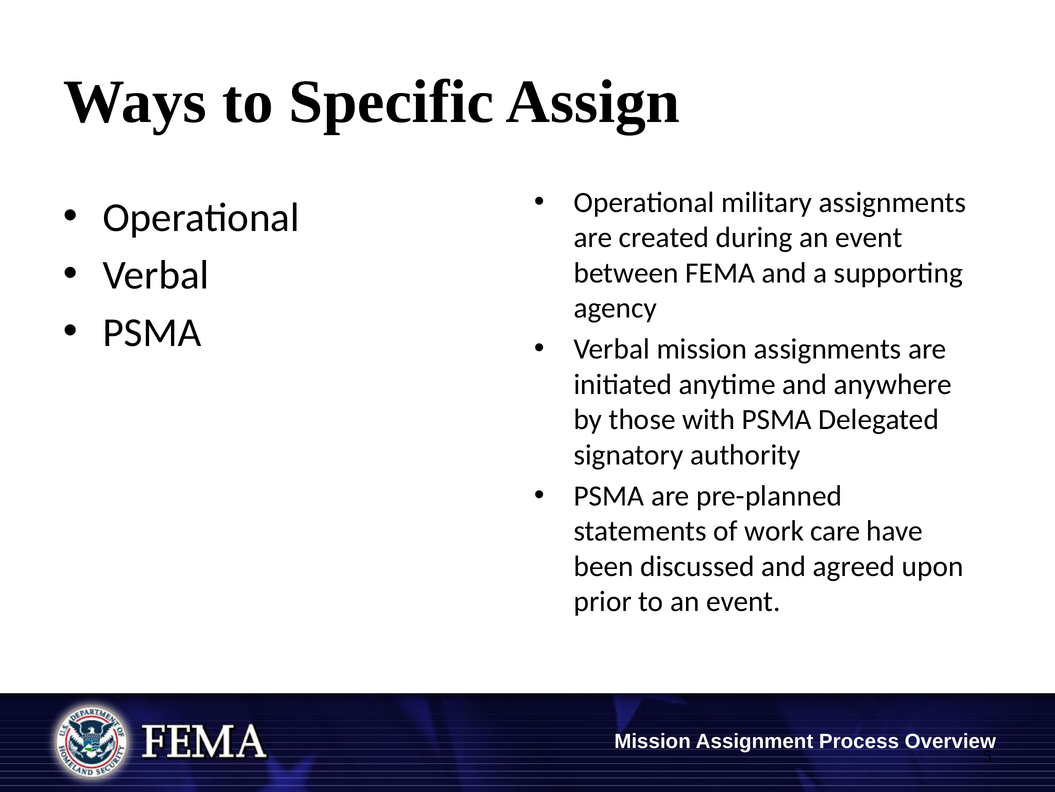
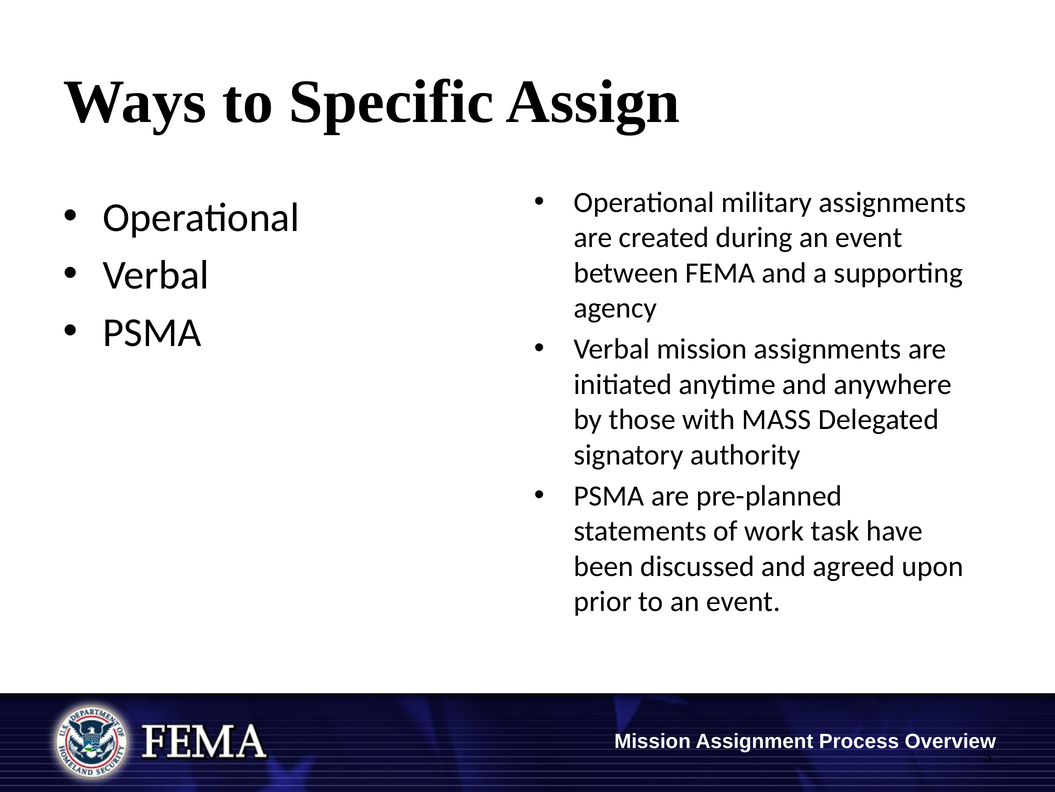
with PSMA: PSMA -> MASS (777, 419)
care: care -> task (835, 531)
